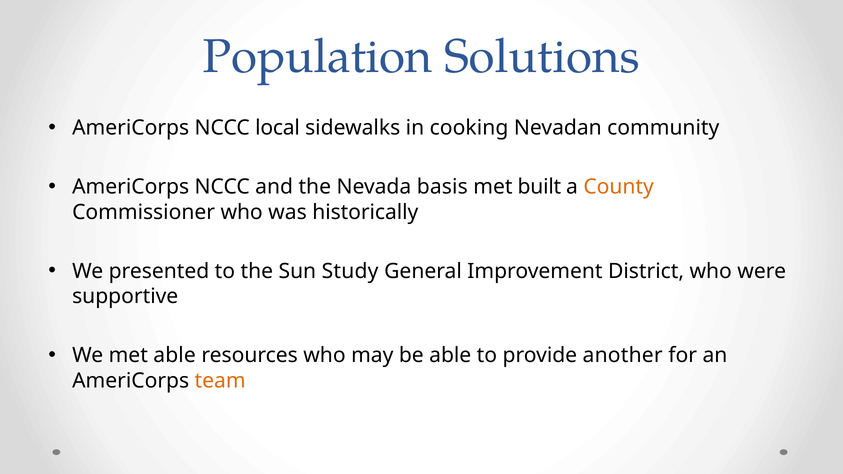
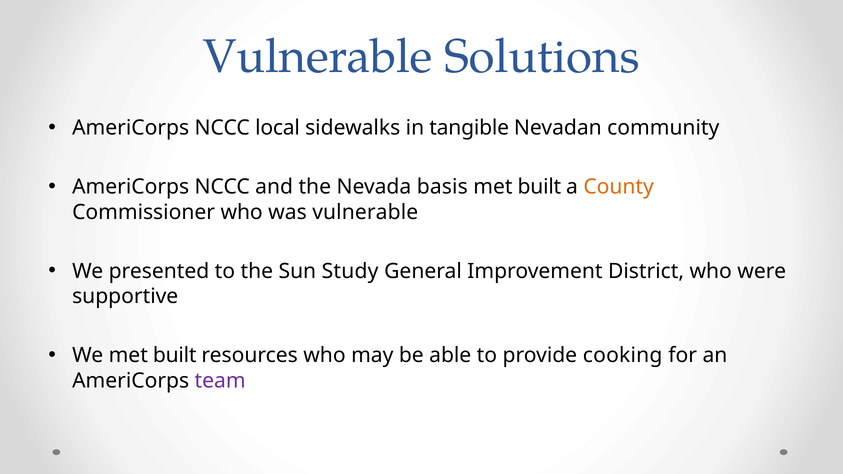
Population: Population -> Vulnerable (318, 57)
cooking: cooking -> tangible (469, 128)
was historically: historically -> vulnerable (365, 212)
We met able: able -> built (175, 355)
another: another -> cooking (623, 355)
team colour: orange -> purple (220, 381)
